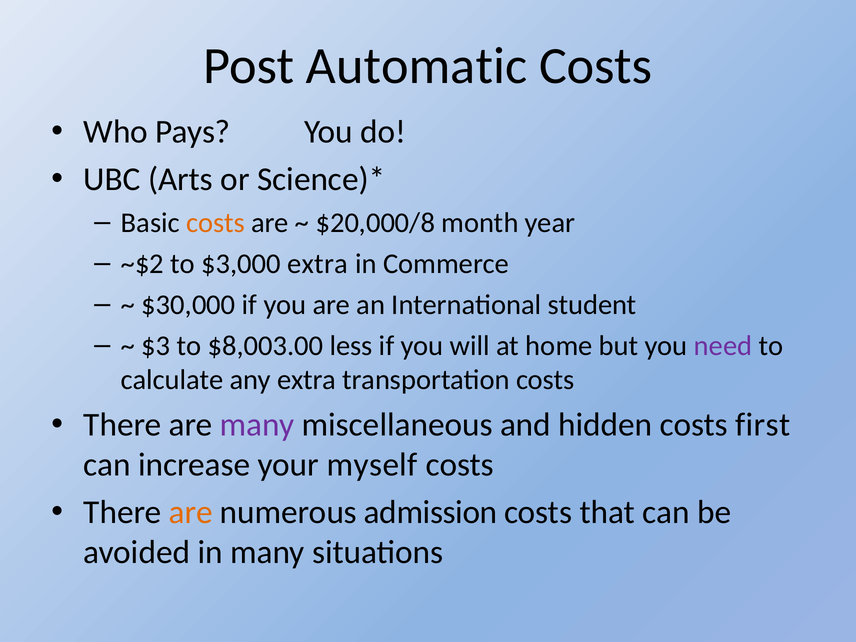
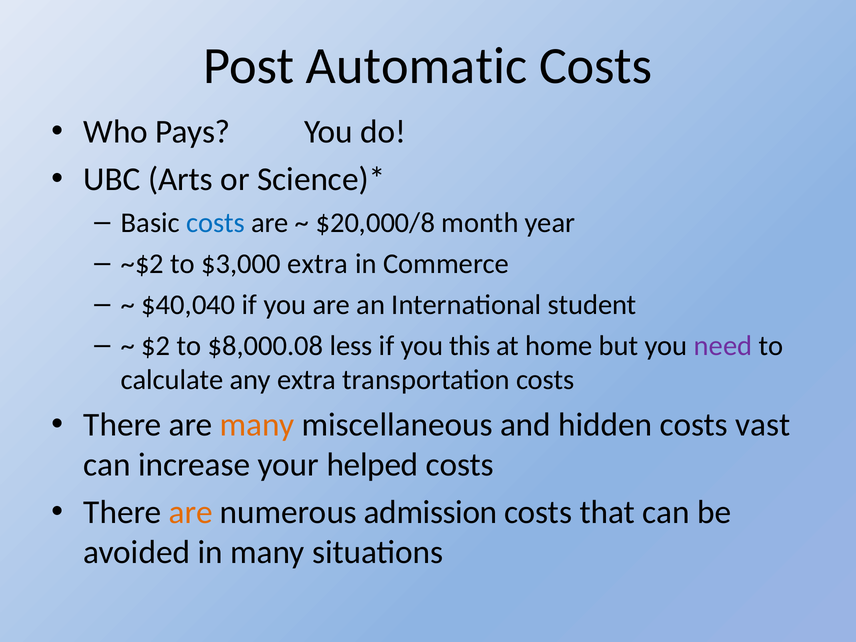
costs colour: orange -> blue (215, 223)
$30,000: $30,000 -> $40,040 (188, 305)
$3: $3 -> $2 (156, 346)
$8,003.00: $8,003.00 -> $8,000.08 (265, 346)
will: will -> this (470, 346)
many colour: purple -> orange (257, 425)
first: first -> vast (763, 425)
myself: myself -> helped (372, 465)
